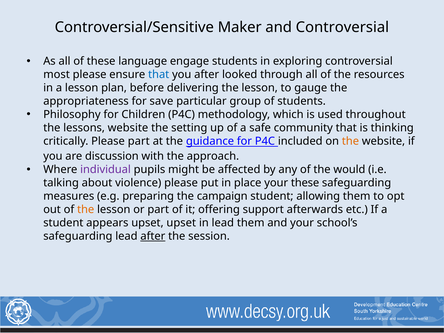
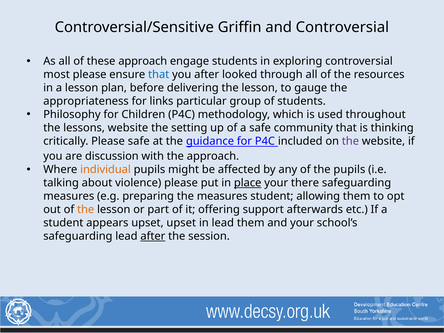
Maker: Maker -> Griffin (240, 27)
these language: language -> approach (143, 61)
save: save -> links (161, 101)
Please part: part -> safe (139, 141)
the colour: orange -> purple (350, 141)
individual colour: purple -> orange (106, 170)
the would: would -> pupils (349, 170)
place underline: none -> present (248, 183)
your these: these -> there (305, 183)
the campaign: campaign -> measures (222, 196)
